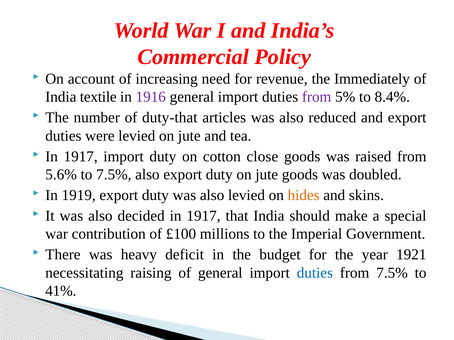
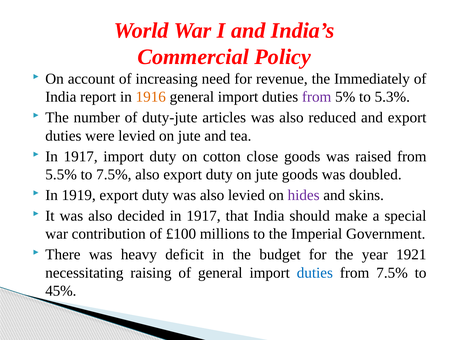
textile: textile -> report (98, 97)
1916 colour: purple -> orange (151, 97)
8.4%: 8.4% -> 5.3% (392, 97)
duty-that: duty-that -> duty-jute (170, 118)
5.6%: 5.6% -> 5.5% (61, 175)
hides colour: orange -> purple (304, 195)
41%: 41% -> 45% (61, 291)
